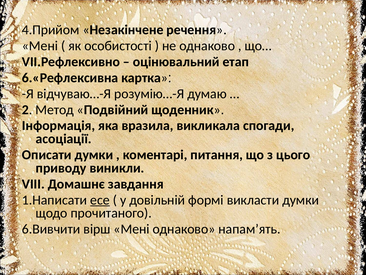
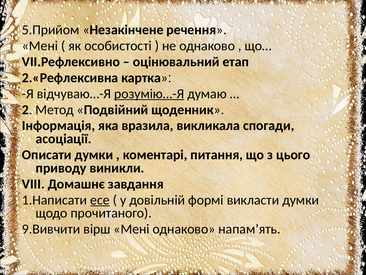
4.Прийом: 4.Прийом -> 5.Прийом (51, 30)
6.«Рефлексивна: 6.«Рефлексивна -> 2.«Рефлексивна (70, 78)
розумію…-Я underline: none -> present (149, 94)
6.Вивчити: 6.Вивчити -> 9.Вивчити (51, 229)
